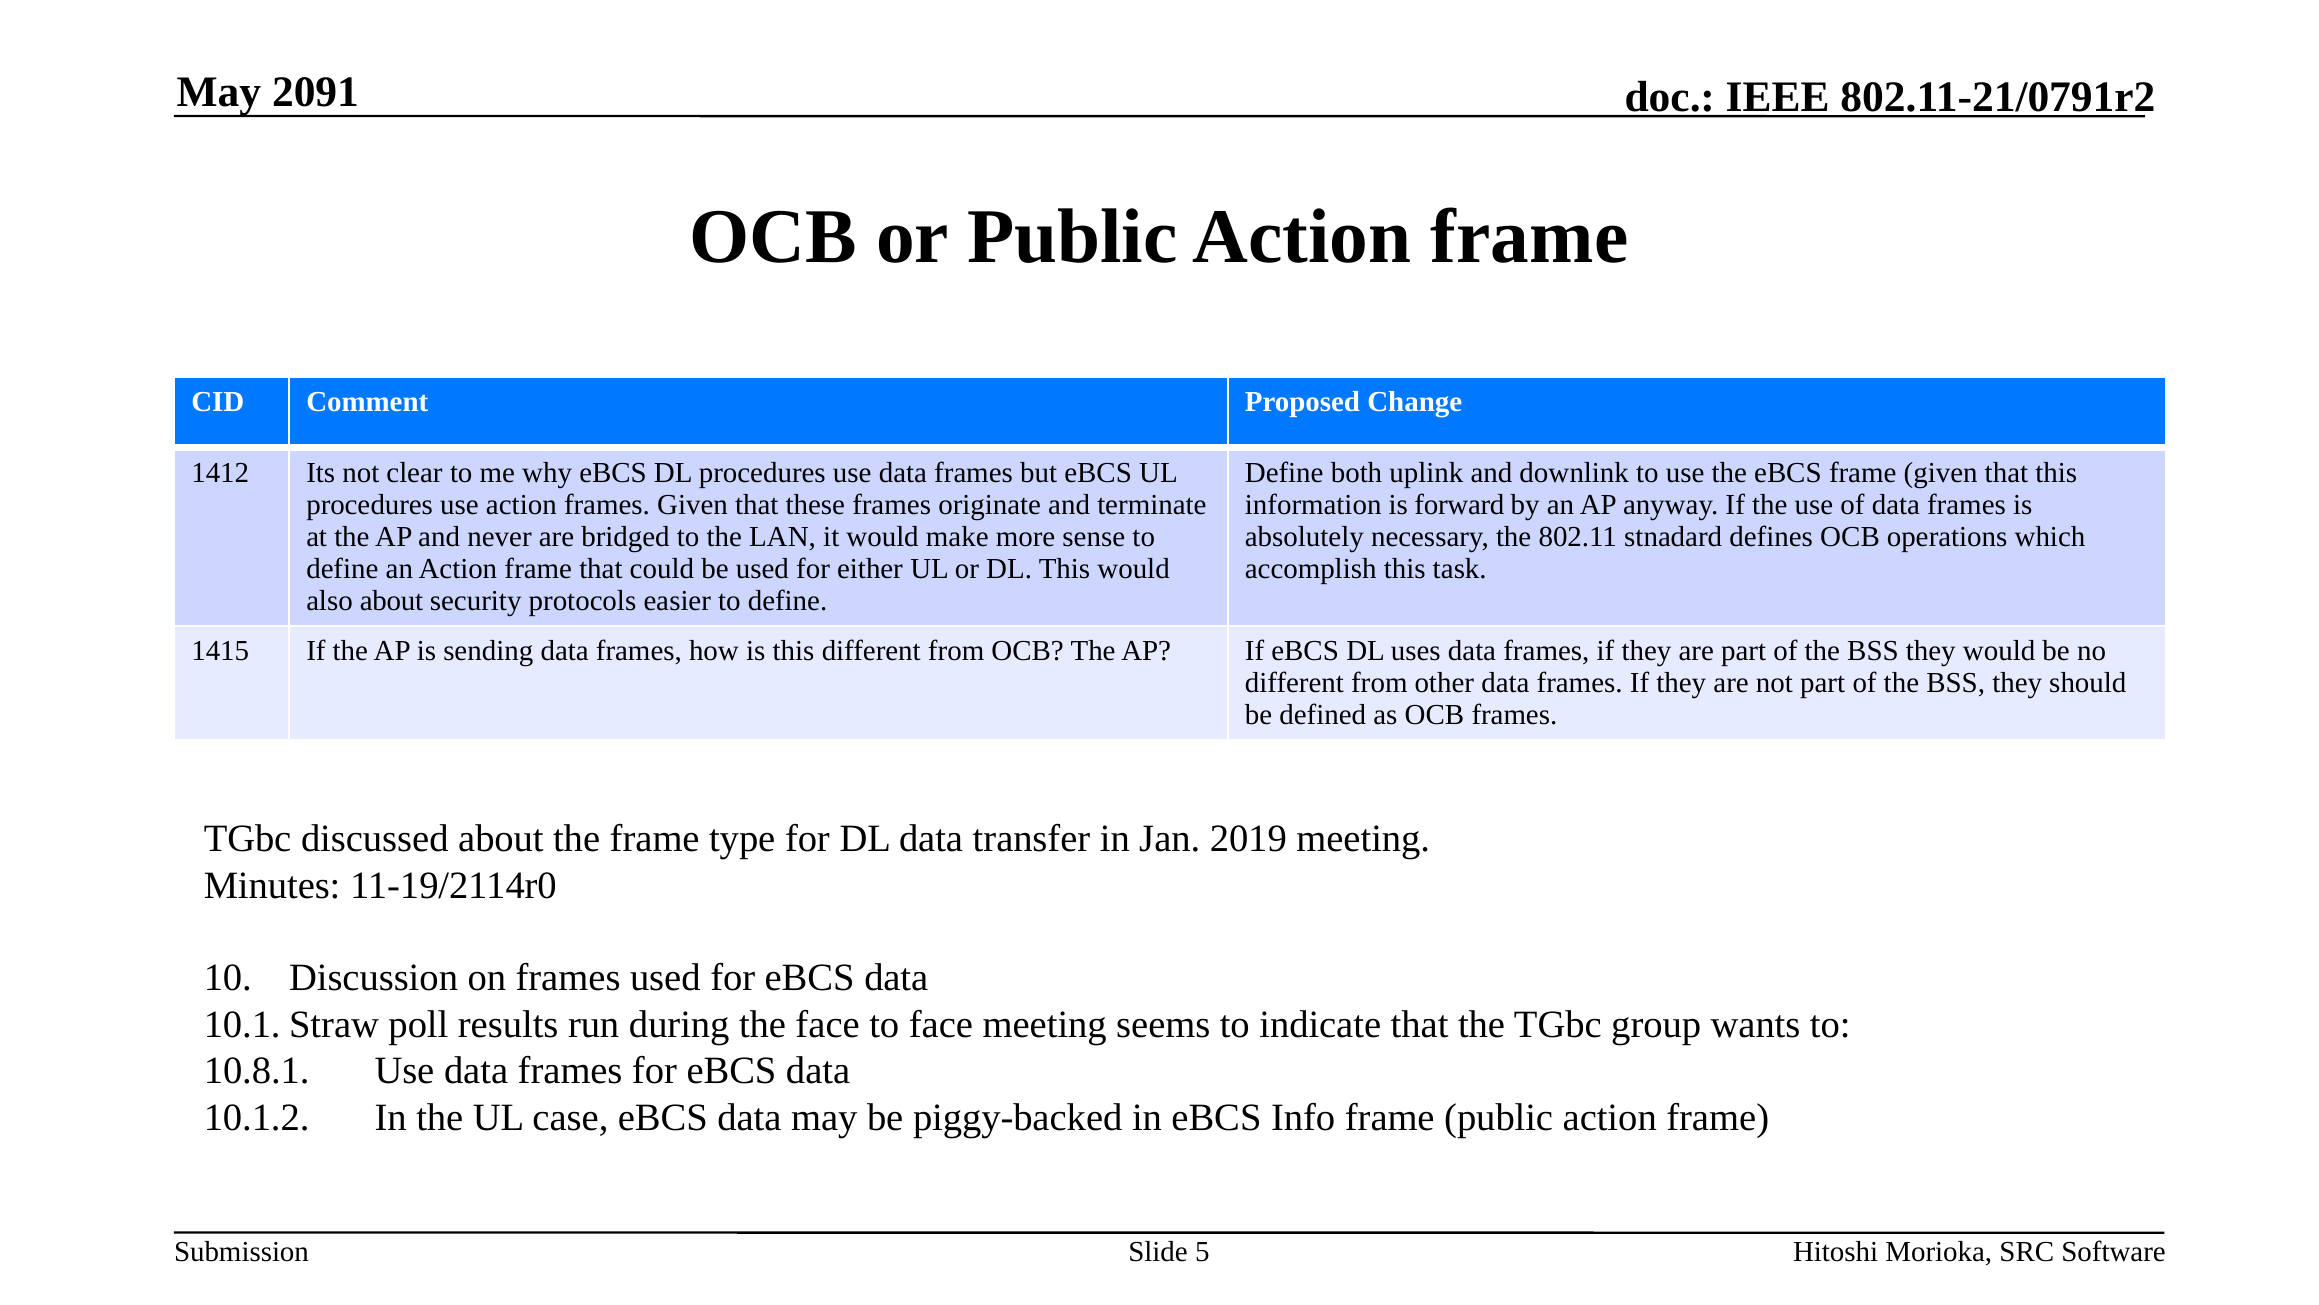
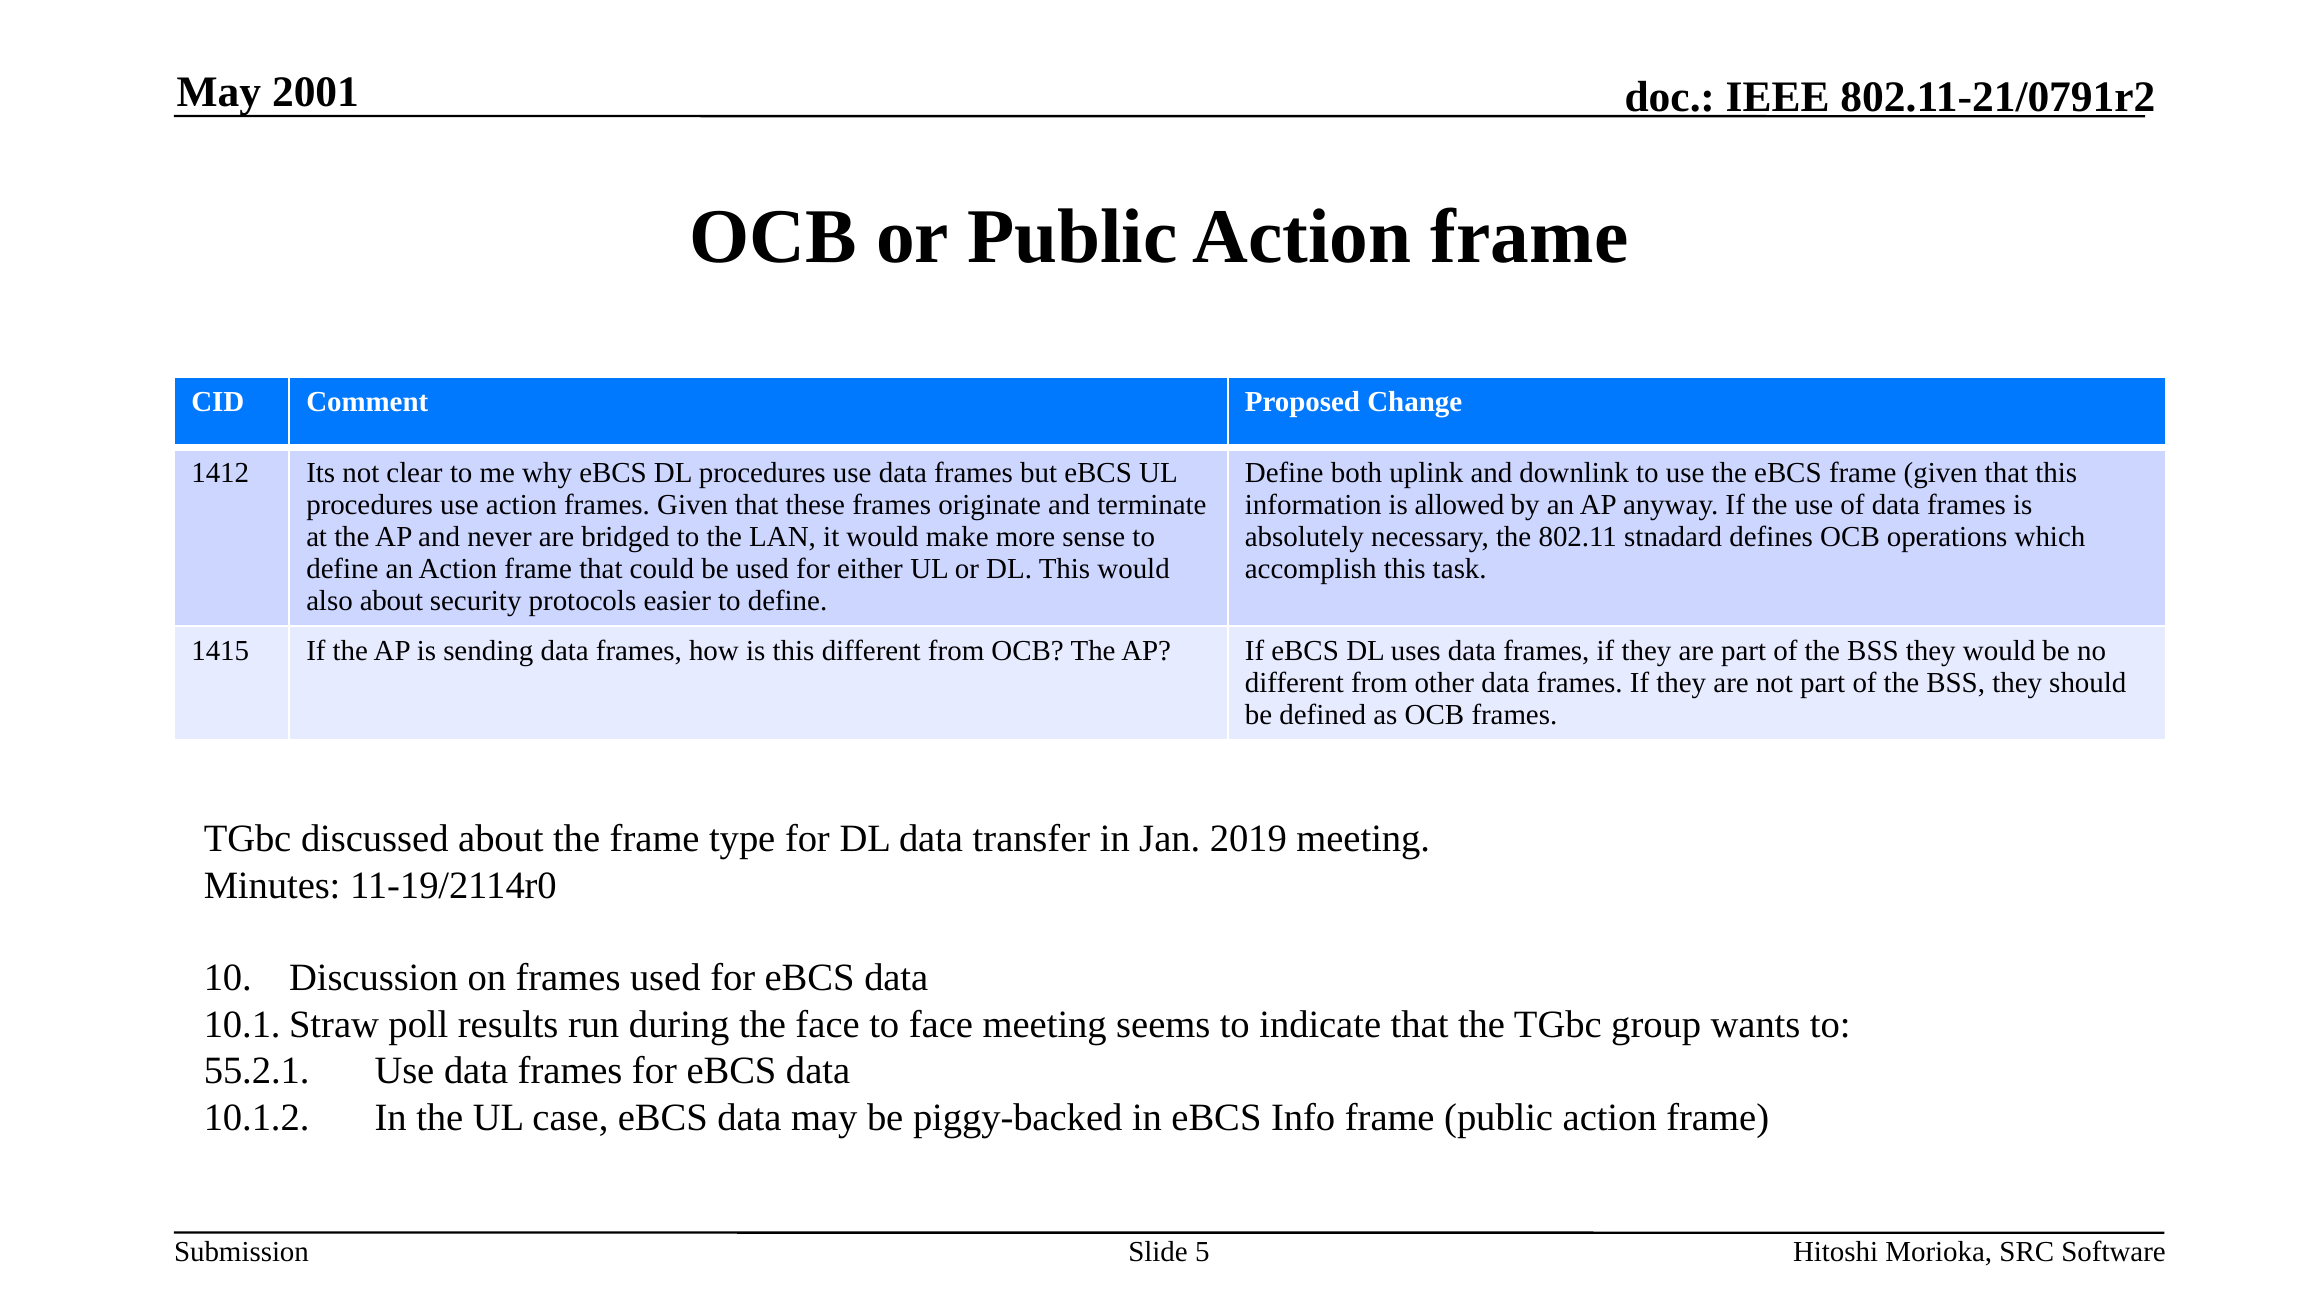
2091: 2091 -> 2001 (315, 92)
forward: forward -> allowed (1459, 504)
10.8.1: 10.8.1 -> 55.2.1 (257, 1070)
